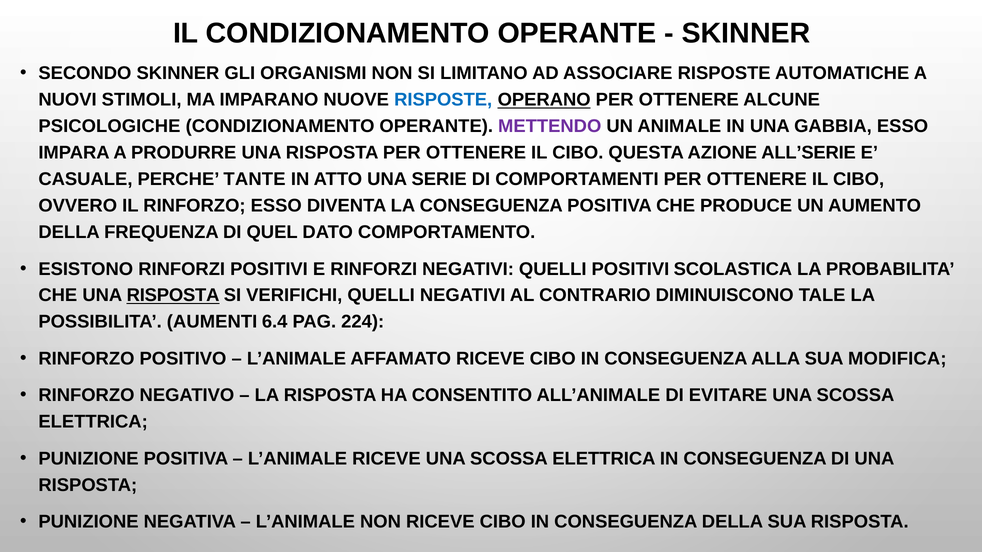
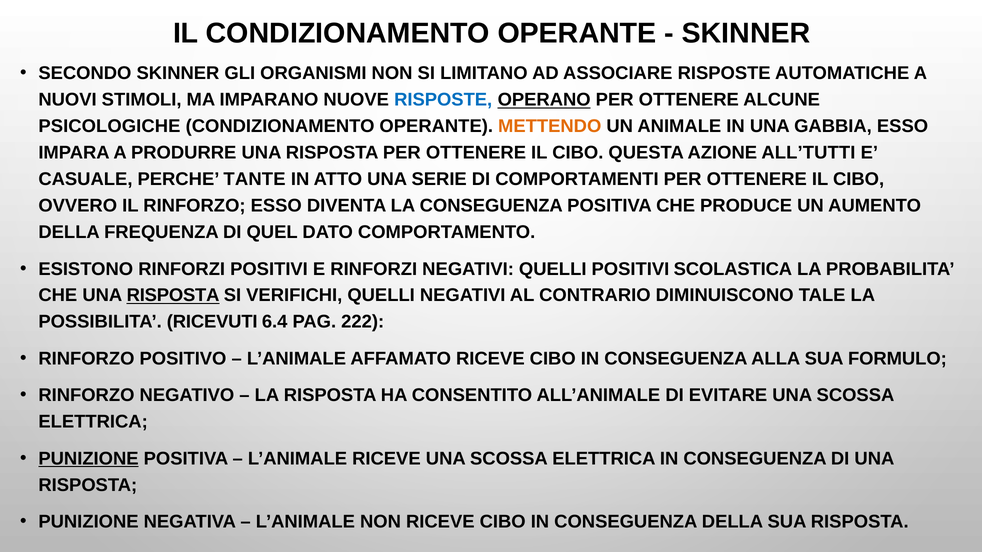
METTENDO colour: purple -> orange (550, 126)
ALL’SERIE: ALL’SERIE -> ALL’TUTTI (808, 153)
AUMENTI: AUMENTI -> RICEVUTI (212, 322)
224: 224 -> 222 (363, 322)
MODIFICA: MODIFICA -> FORMULO (897, 359)
PUNIZIONE underline: none -> present (89, 459)
